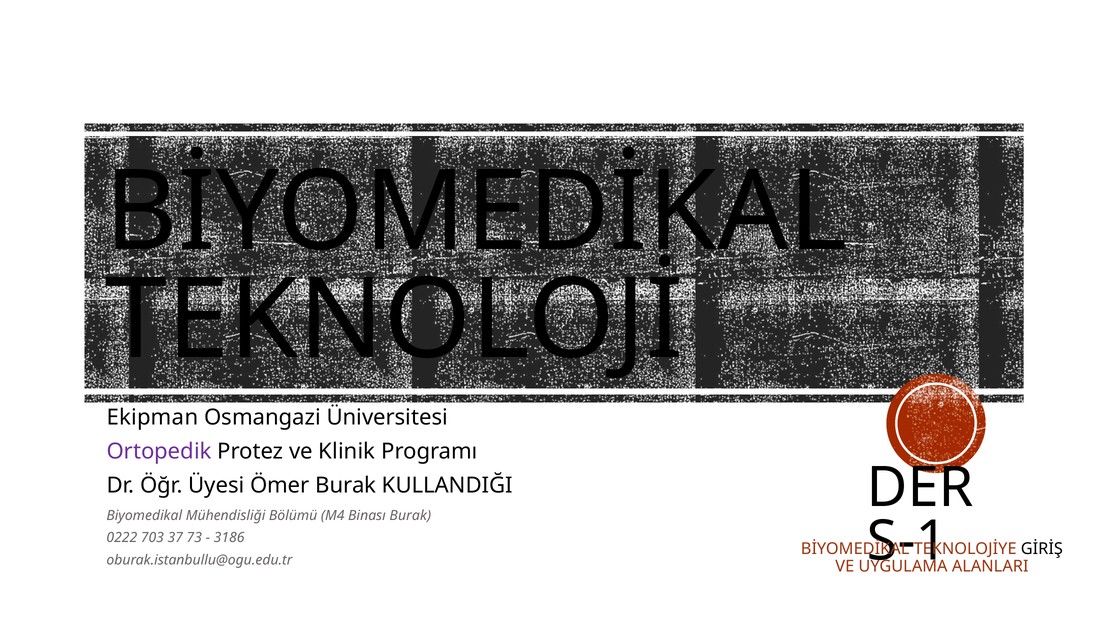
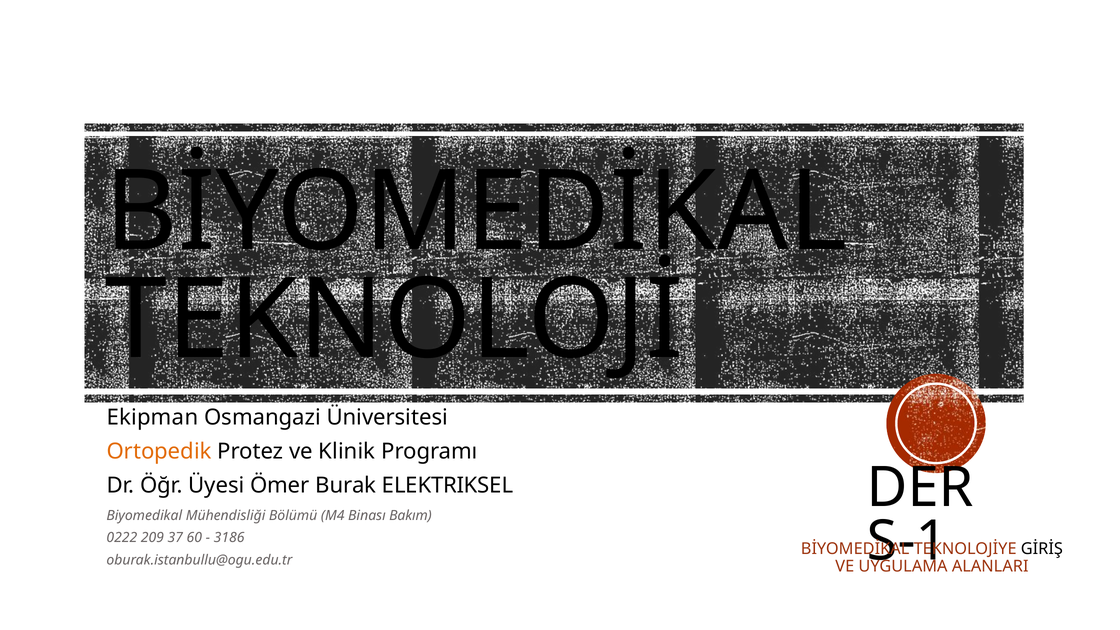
Ortopedik colour: purple -> orange (159, 451)
KULLANDIĞI: KULLANDIĞI -> ELEKTRIKSEL (448, 486)
Binası Burak: Burak -> Bakım (410, 516)
703: 703 -> 209 (152, 538)
73: 73 -> 60 (194, 538)
